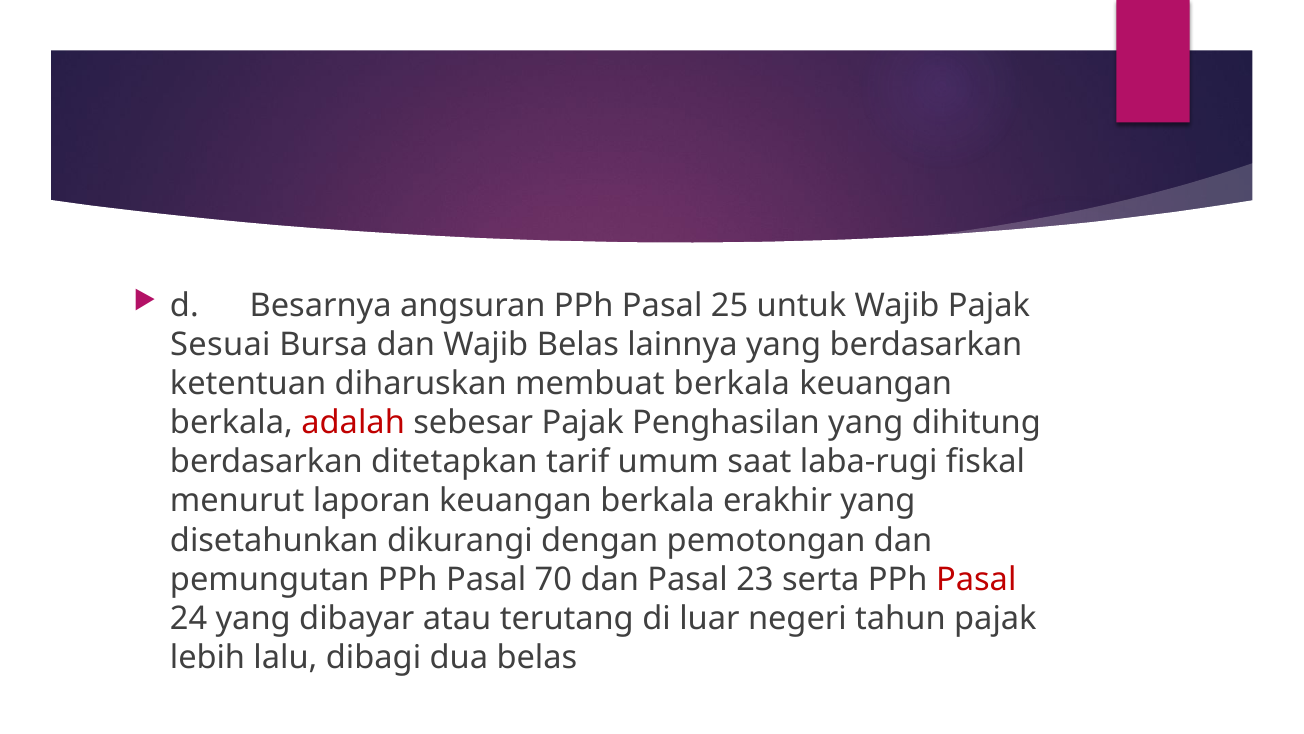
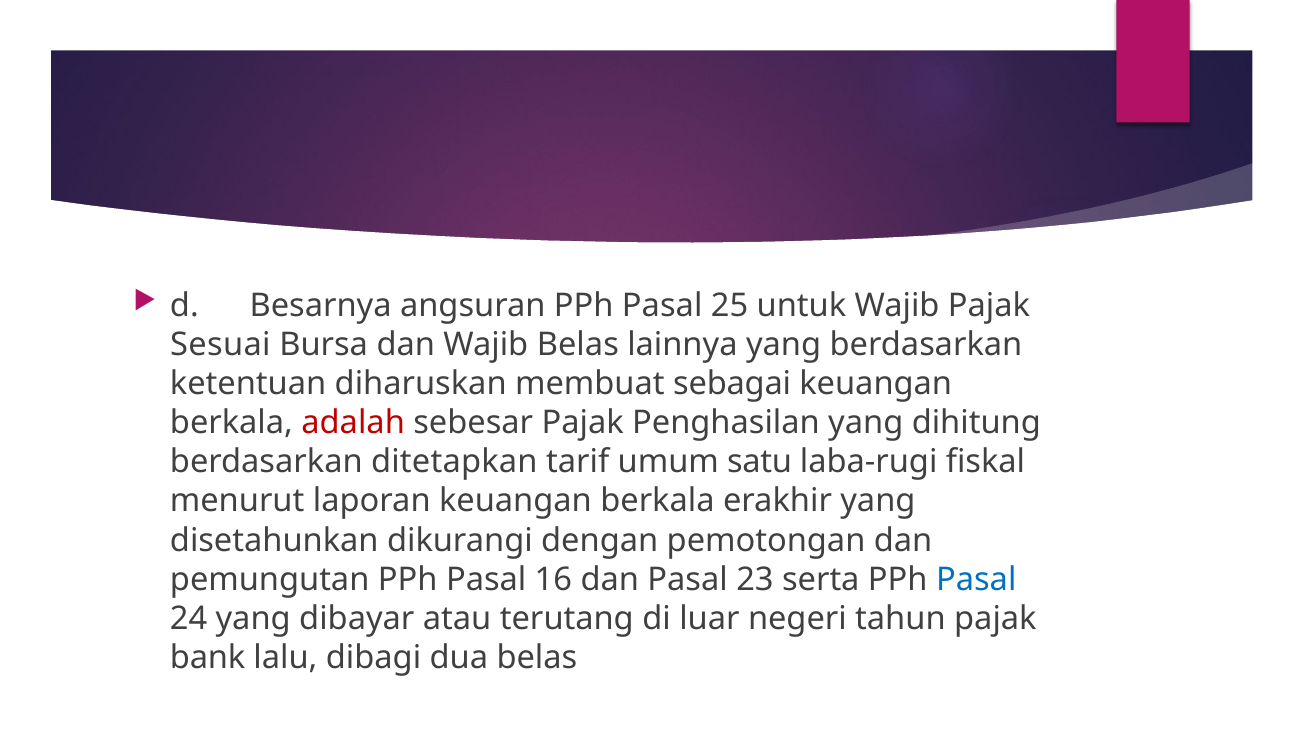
membuat berkala: berkala -> sebagai (732, 383)
saat: saat -> satu (760, 462)
70: 70 -> 16 (553, 579)
Pasal colour: red -> blue (976, 579)
lebih: lebih -> bank (208, 657)
